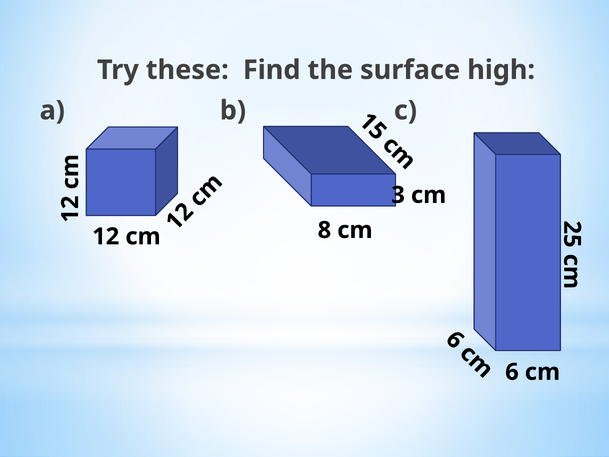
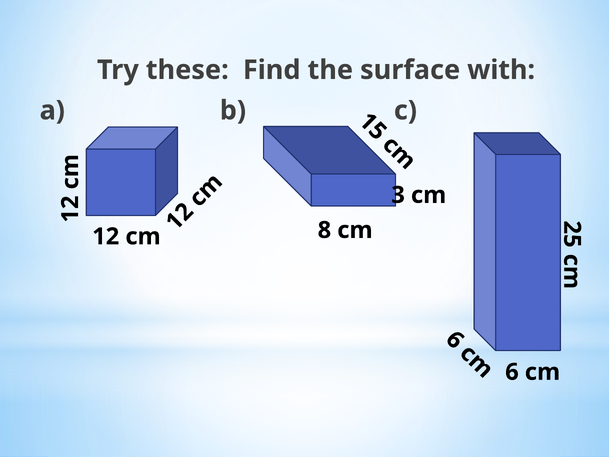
high: high -> with (501, 70)
